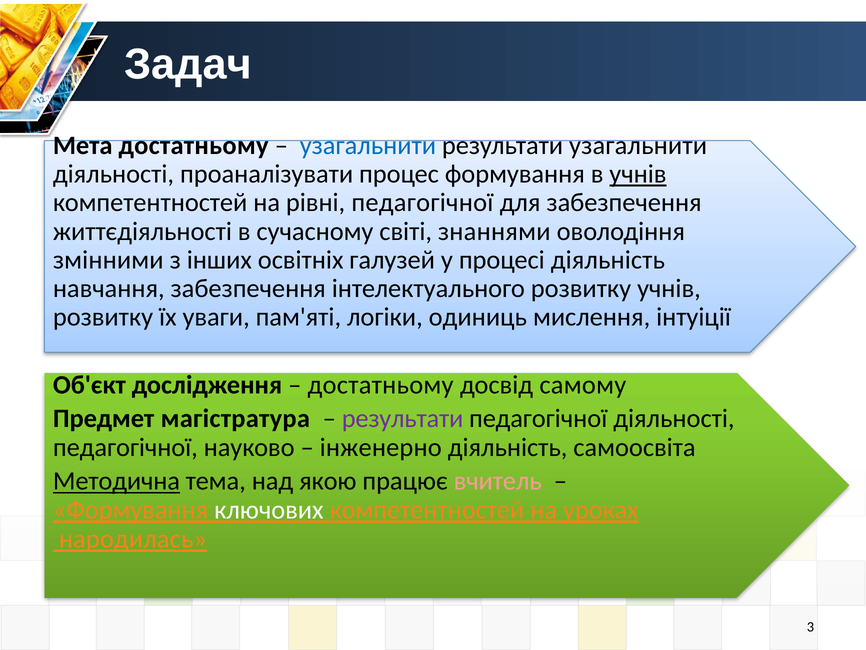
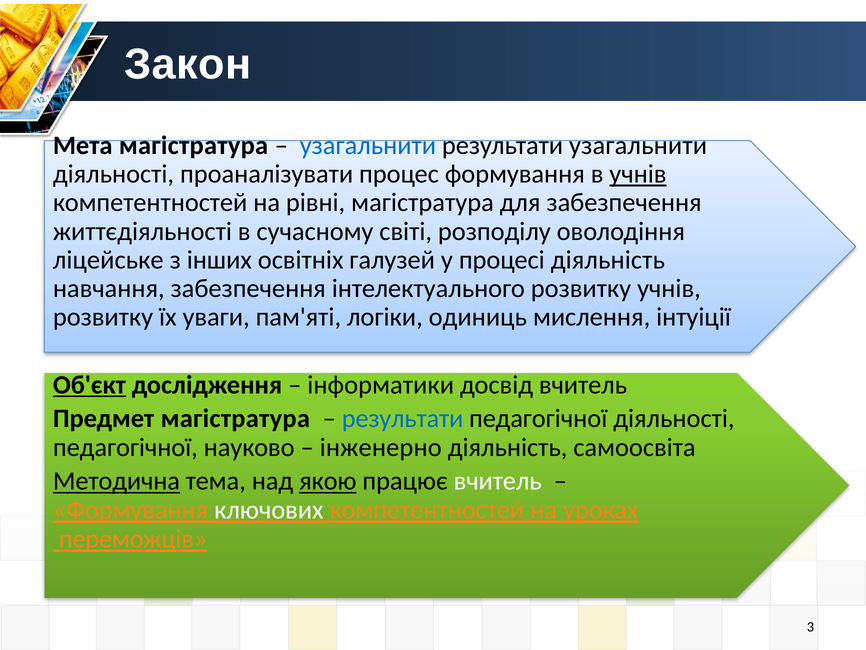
Задач: Задач -> Закон (188, 64)
Мета достатньому: достатньому -> магістратура (194, 145)
рівні педагогічної: педагогічної -> магістратура (423, 203)
знаннями: знаннями -> розподілу (494, 231)
змінними: змінними -> ліцейське (108, 260)
Об'єкт underline: none -> present (89, 385)
достатньому: достатньому -> інформатики (381, 385)
досвід самому: самому -> вчитель (583, 385)
результати colour: purple -> blue (403, 418)
якою underline: none -> present (328, 481)
вчитель colour: pink -> white (498, 481)
народилась: народилась -> переможців (133, 539)
